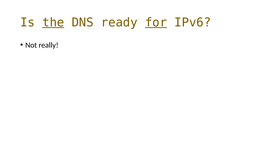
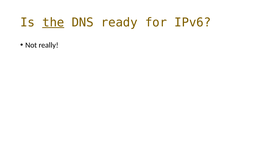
for underline: present -> none (156, 22)
